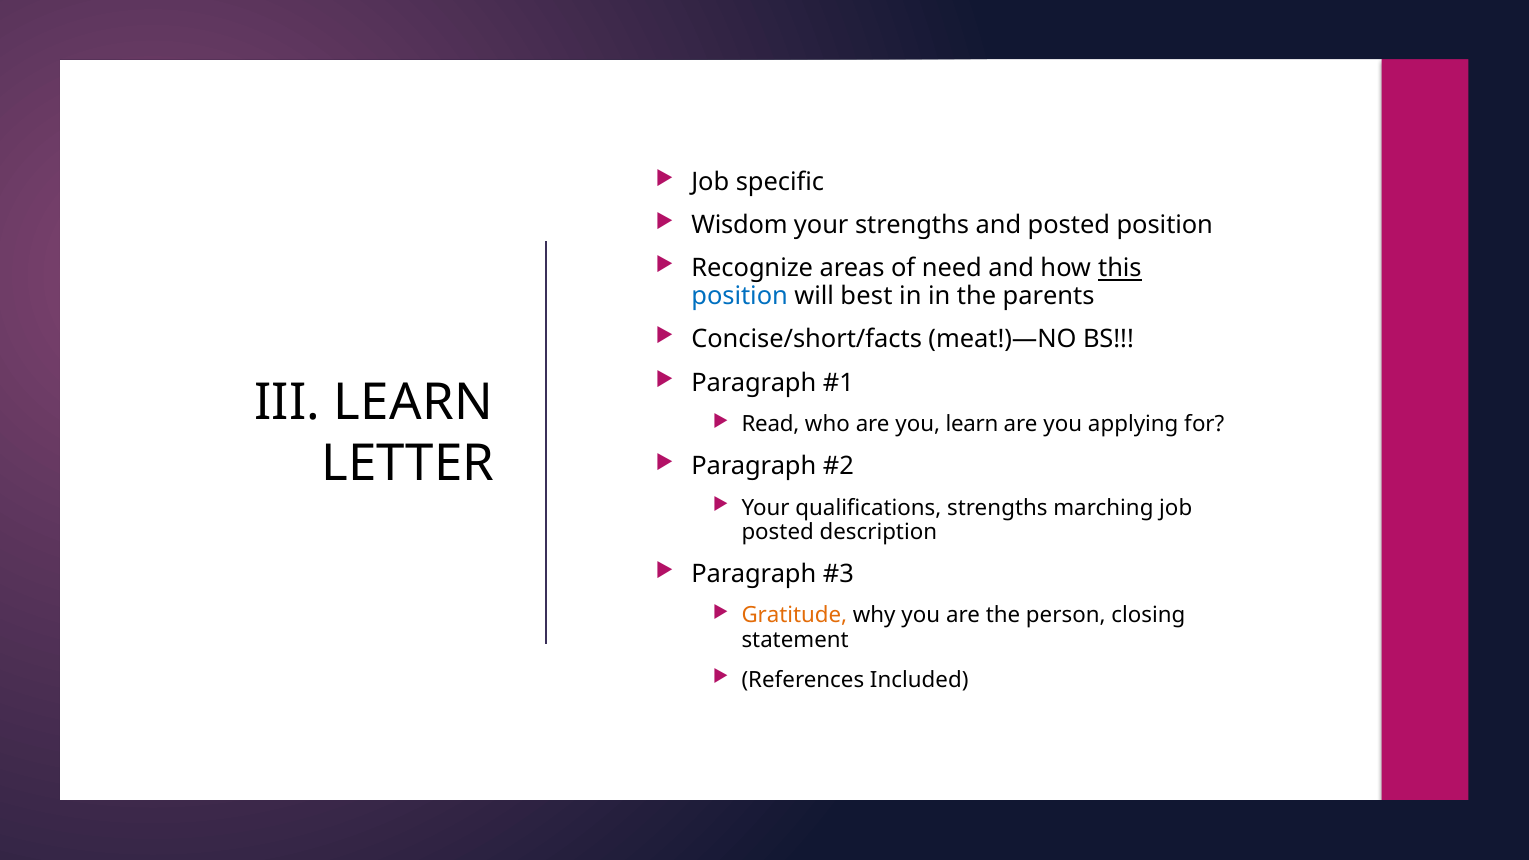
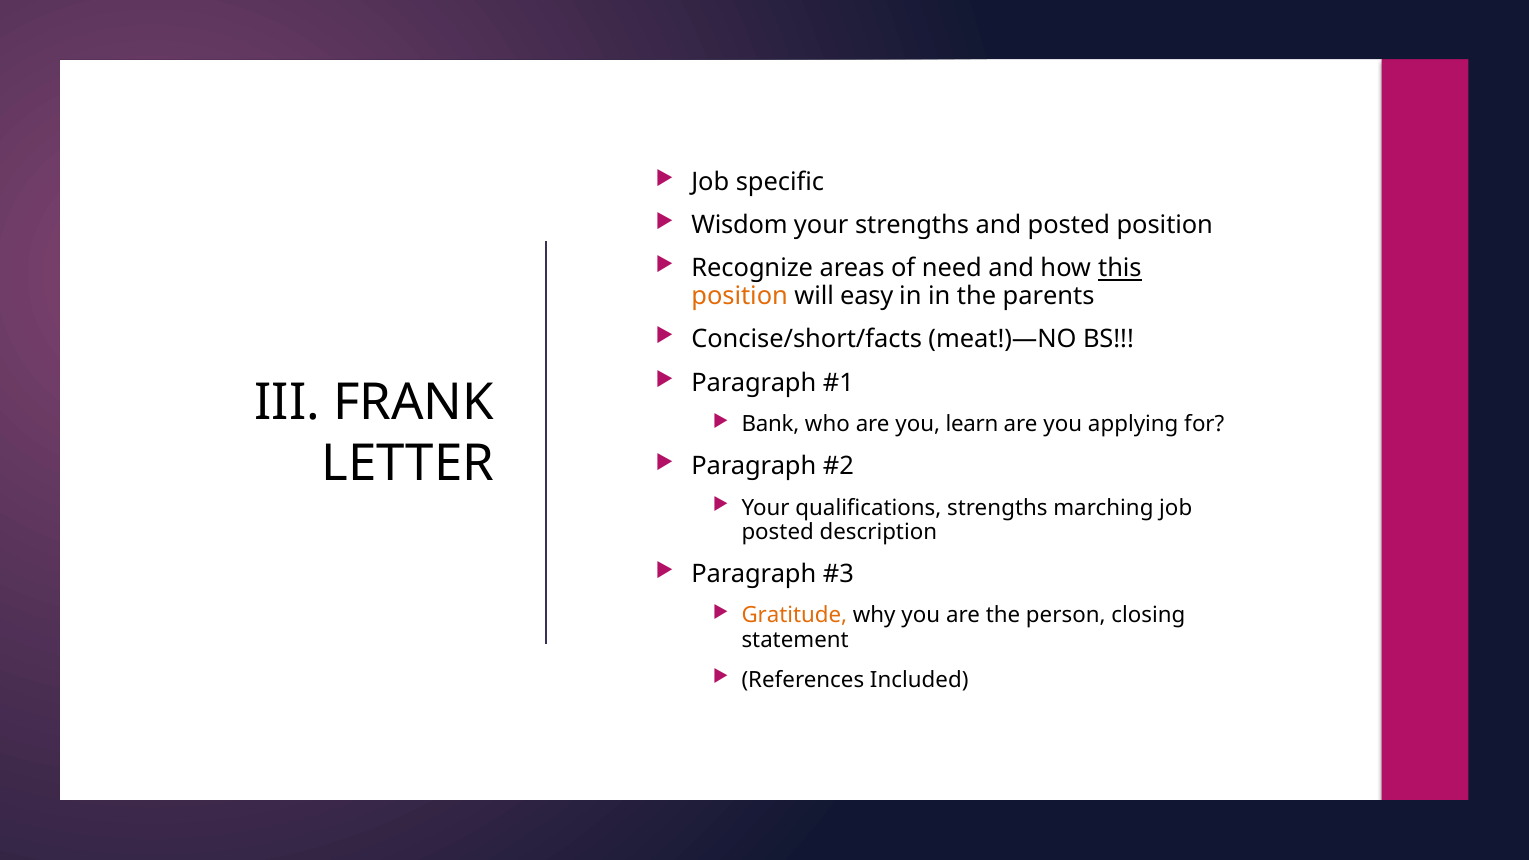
position colour: blue -> orange (740, 296)
best: best -> easy (867, 296)
III LEARN: LEARN -> FRANK (414, 403)
Read: Read -> Bank (770, 424)
